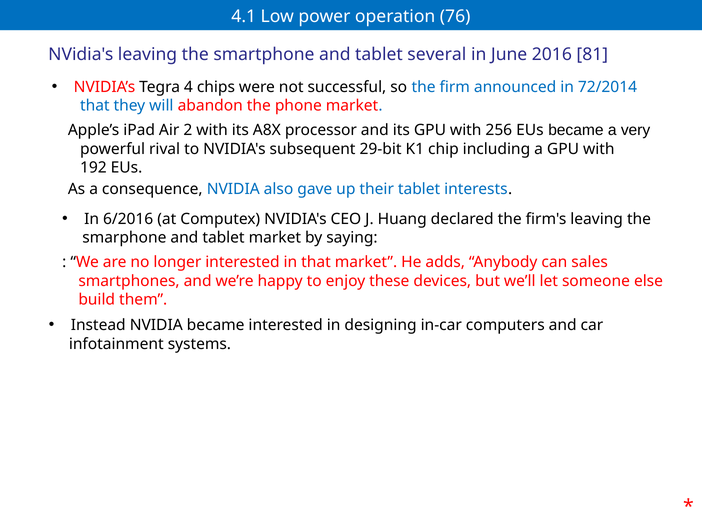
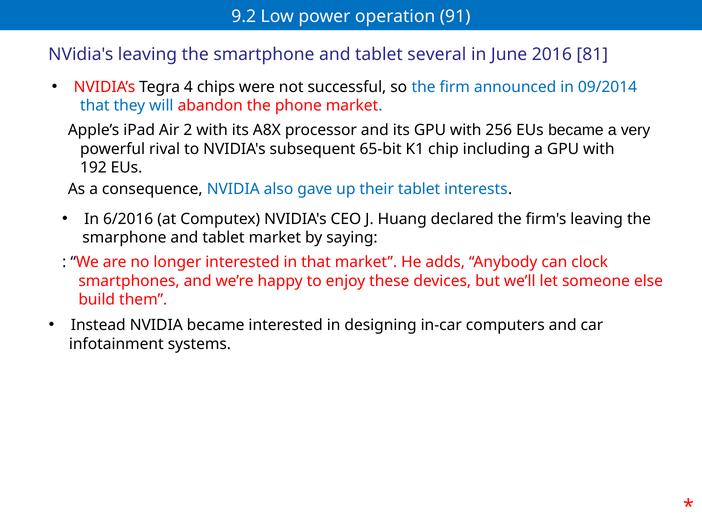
4.1: 4.1 -> 9.2 (244, 16)
76: 76 -> 91 (455, 16)
72/2014: 72/2014 -> 09/2014 (607, 87)
29-bit: 29-bit -> 65-bit (381, 149)
sales: sales -> clock (590, 262)
